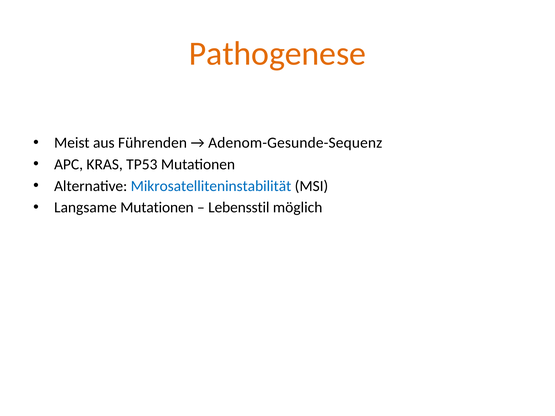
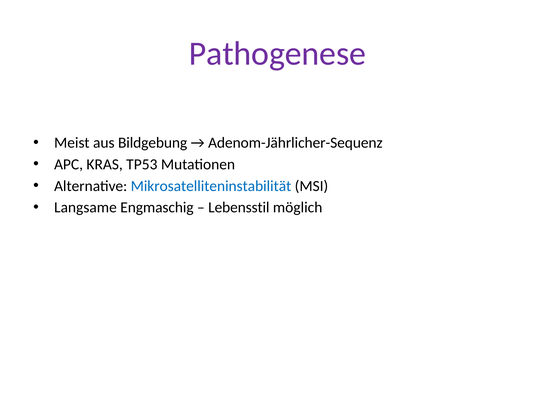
Pathogenese colour: orange -> purple (277, 54)
Führenden: Führenden -> Bildgebung (153, 143)
Adenom-Gesunde-Sequenz: Adenom-Gesunde-Sequenz -> Adenom-Jährlicher-Sequenz (295, 143)
Langsame Mutationen: Mutationen -> Engmaschig (157, 208)
